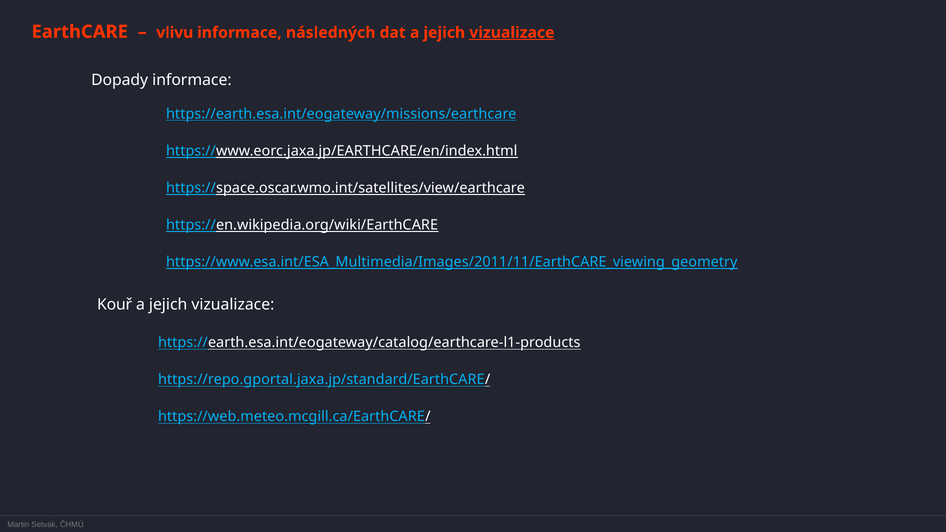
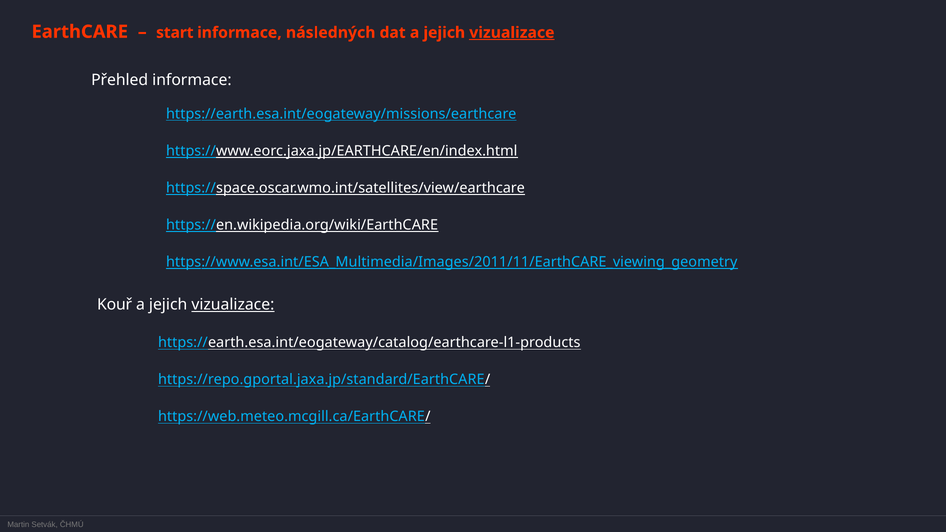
vlivu: vlivu -> start (175, 33)
Dopady: Dopady -> Přehled (120, 80)
vizualizace underline: none -> present (233, 305)
